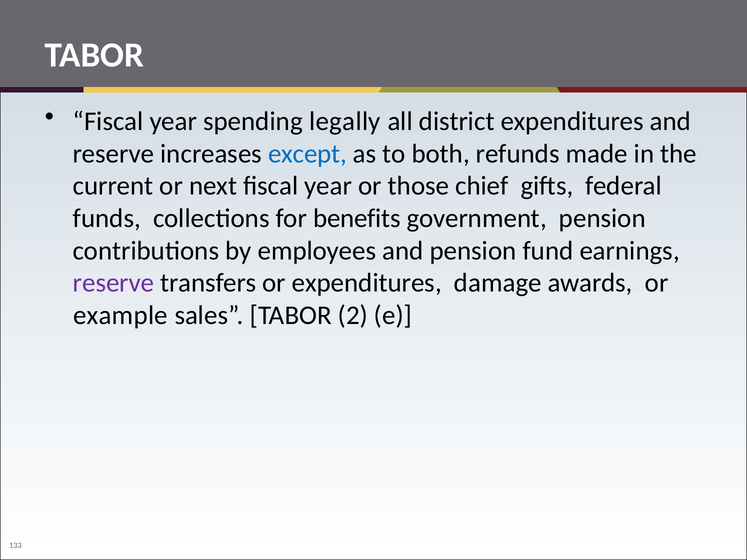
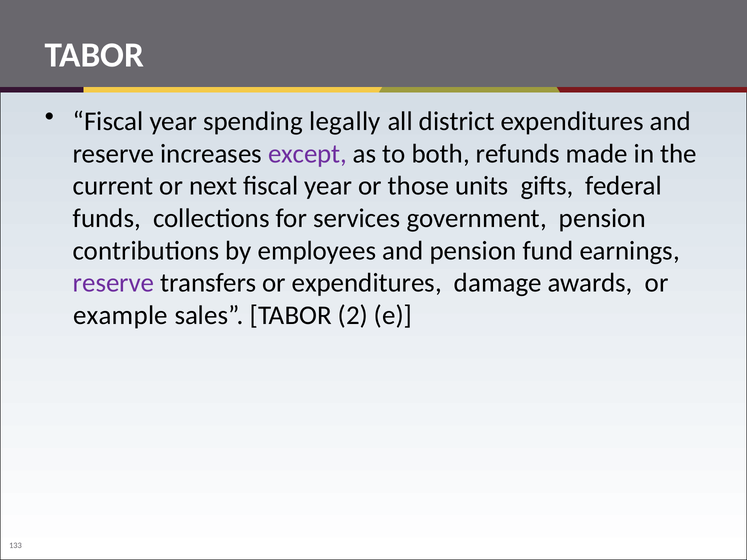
except colour: blue -> purple (308, 154)
chief: chief -> units (482, 186)
benefits: benefits -> services (357, 218)
